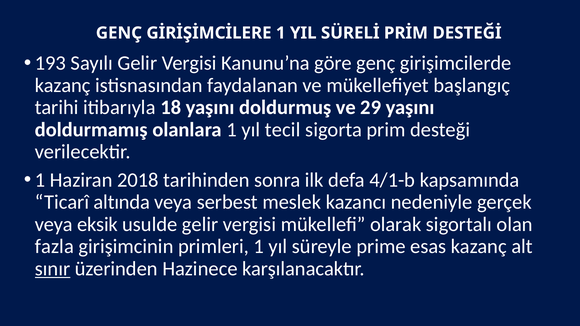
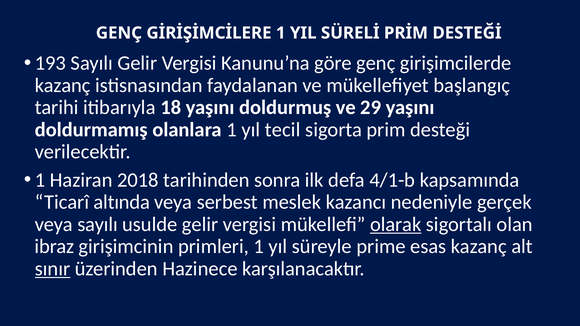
veya eksik: eksik -> sayılı (98, 224)
olarak underline: none -> present (396, 224)
fazla: fazla -> ibraz (54, 247)
